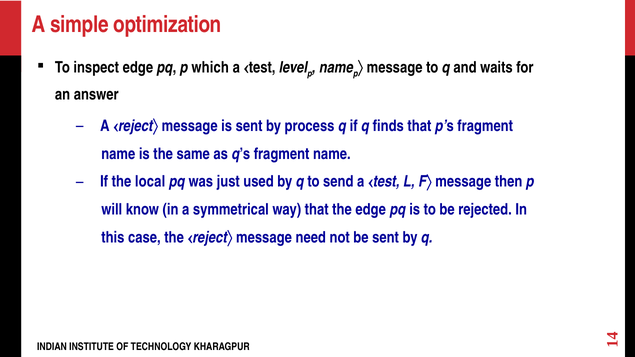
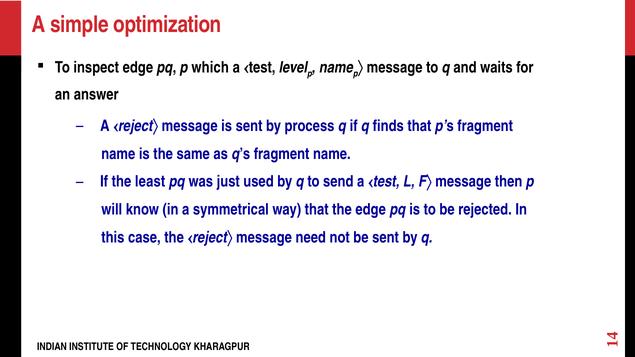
local: local -> least (150, 182)
